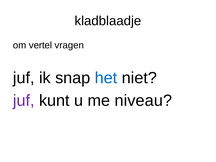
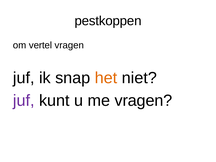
kladblaadje: kladblaadje -> pestkoppen (108, 21)
het colour: blue -> orange (106, 78)
me niveau: niveau -> vragen (143, 101)
